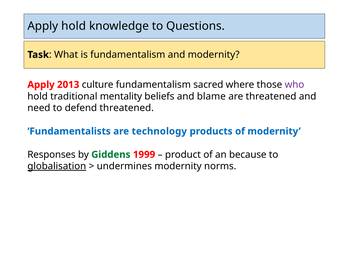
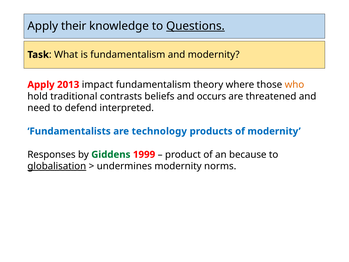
Apply hold: hold -> their (74, 26)
Questions underline: none -> present (195, 26)
culture: culture -> impact (98, 85)
sacred: sacred -> theory (208, 85)
who colour: purple -> orange (294, 85)
mentality: mentality -> contrasts (121, 96)
blame: blame -> occurs (211, 96)
defend threatened: threatened -> interpreted (127, 108)
